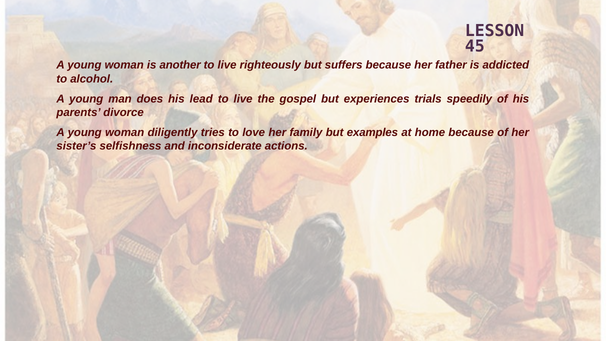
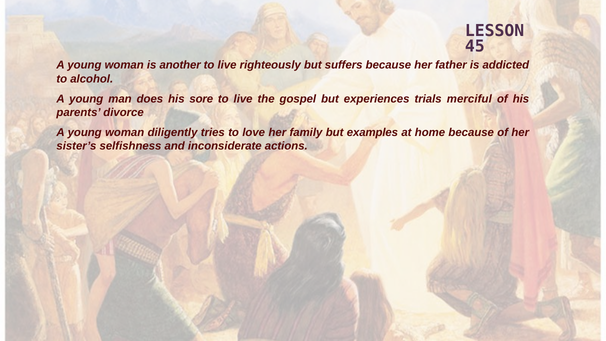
lead: lead -> sore (201, 99)
speedily: speedily -> merciful (469, 99)
